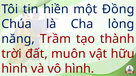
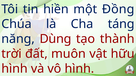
lòng: lòng -> táng (121, 24)
Trầm: Trầm -> Dùng (55, 39)
